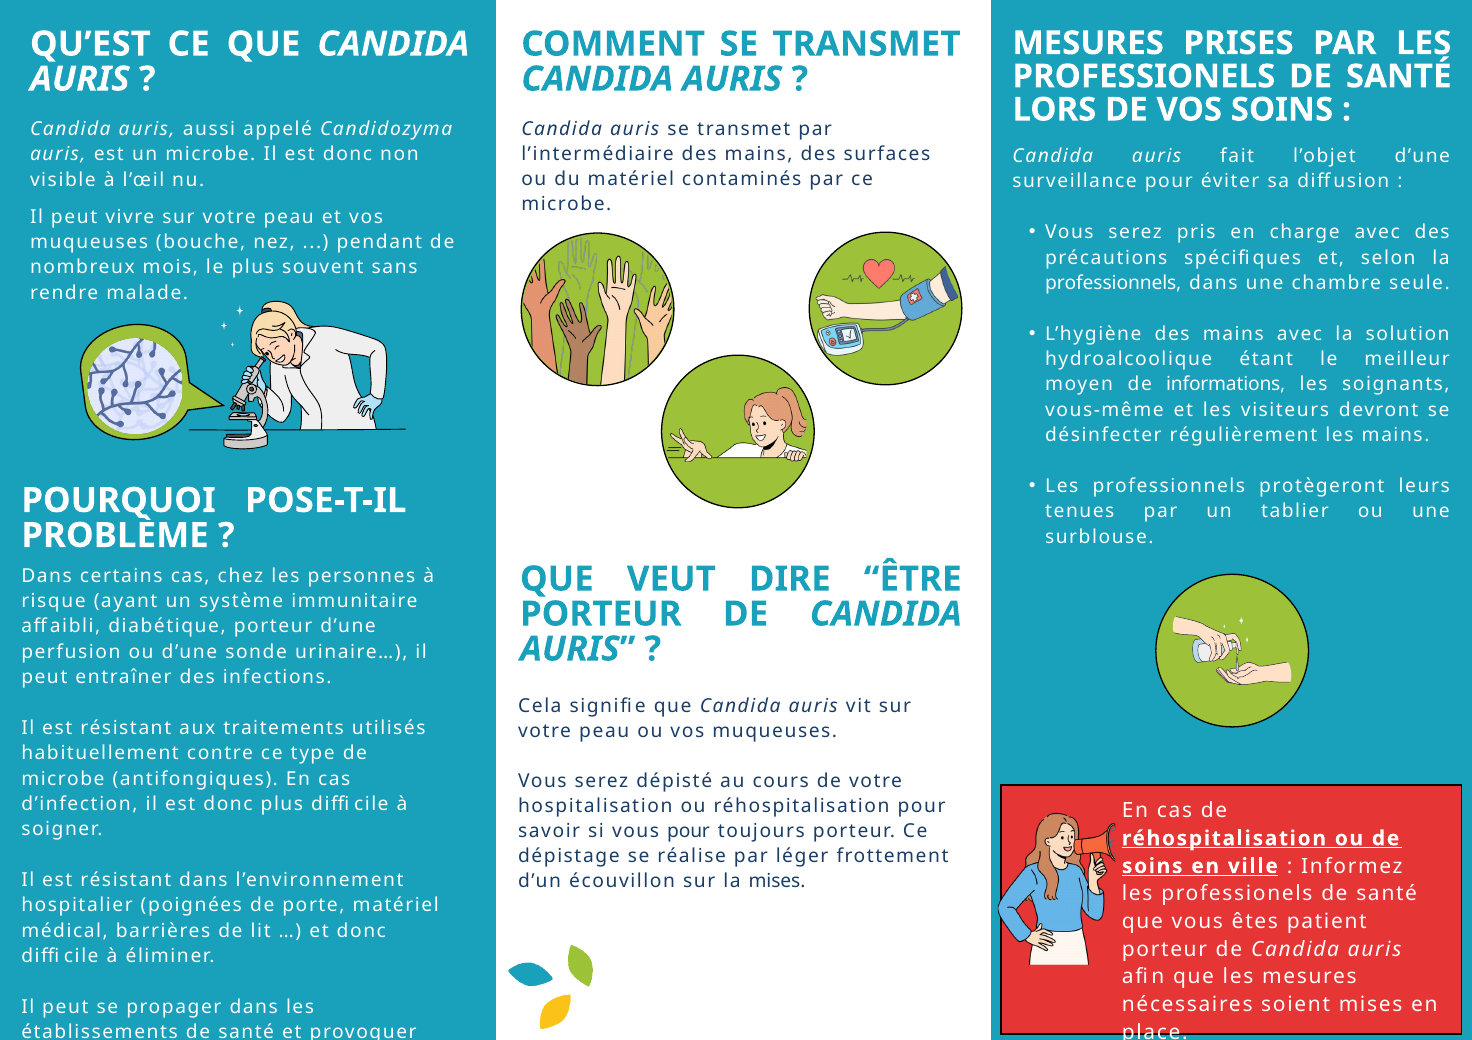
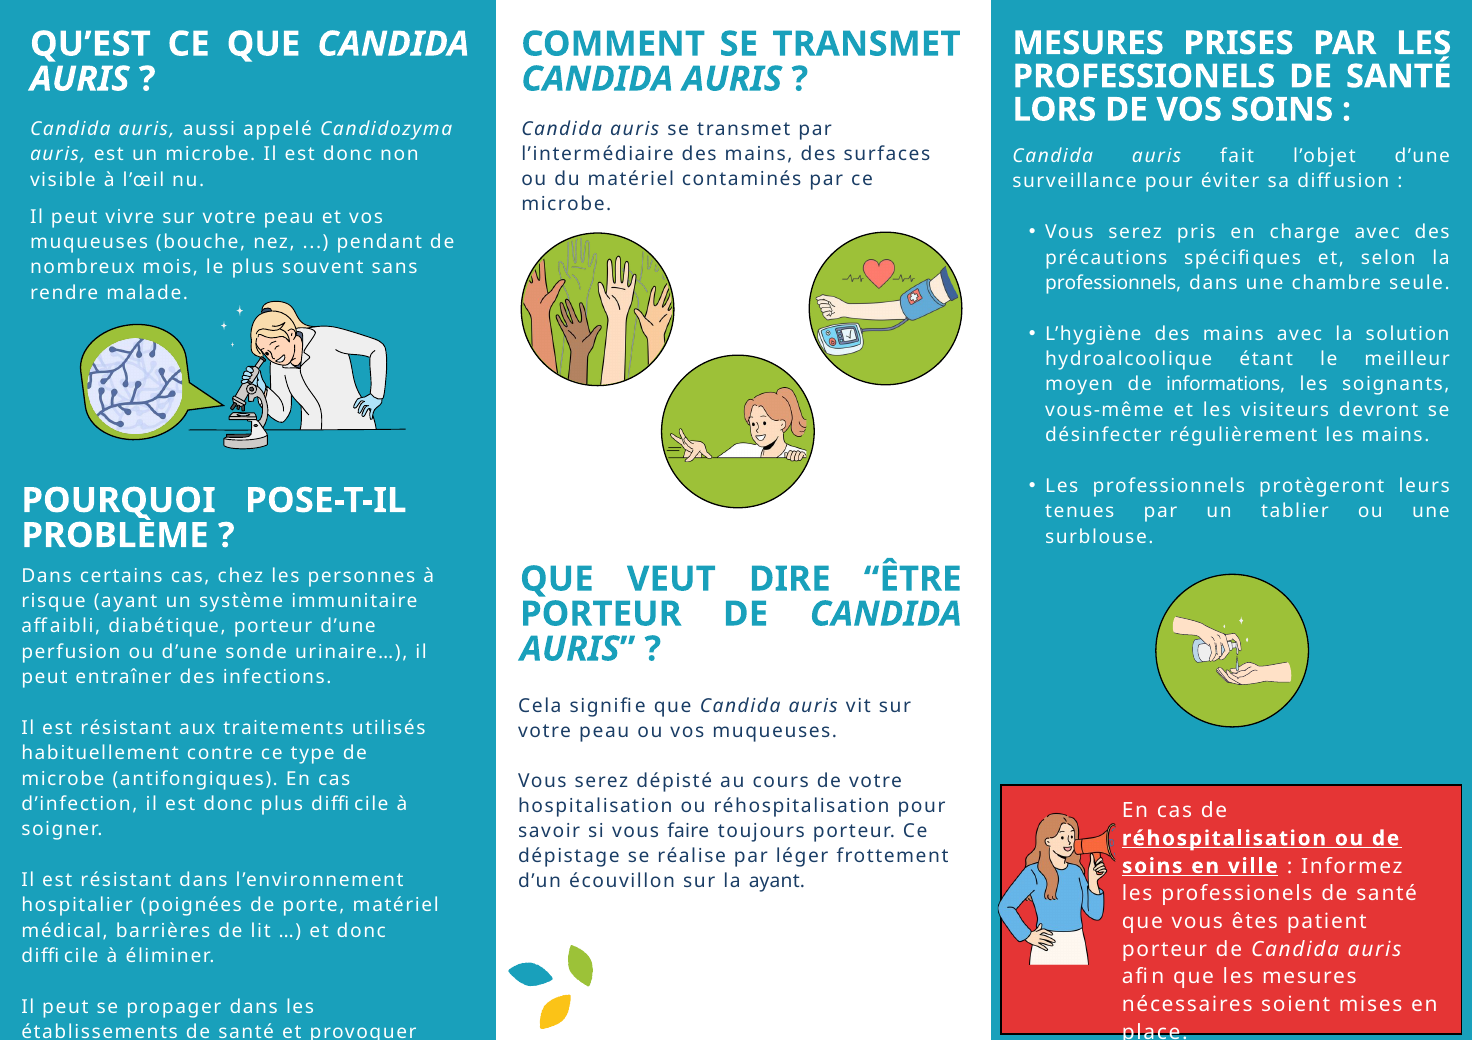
vous pour: pour -> faire (688, 832)
la mises: mises -> ayant (777, 882)
